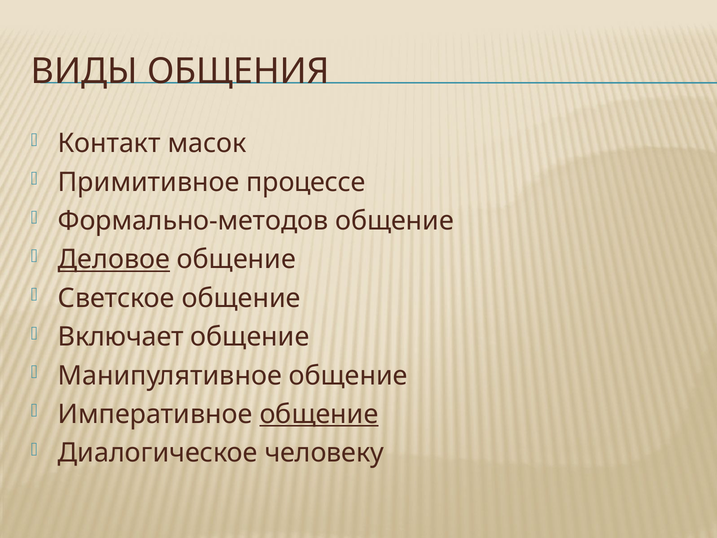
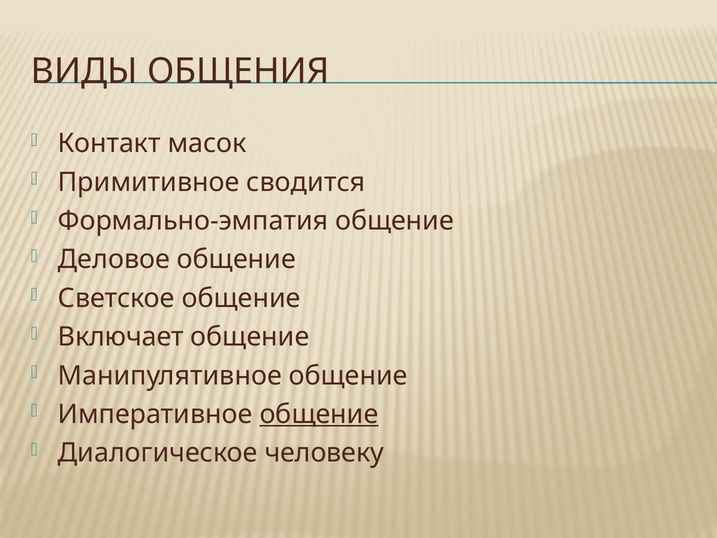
процессе: процессе -> сводится (306, 182)
Формально-методов: Формально-методов -> Формально-эмпатия (193, 221)
Деловое underline: present -> none (114, 259)
